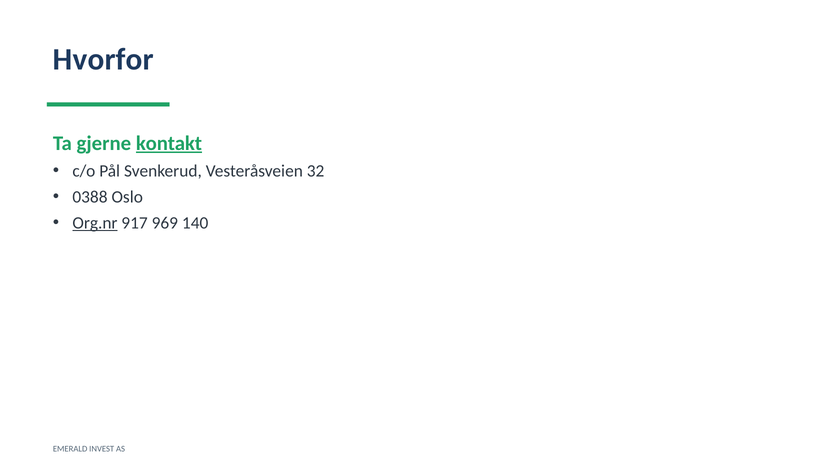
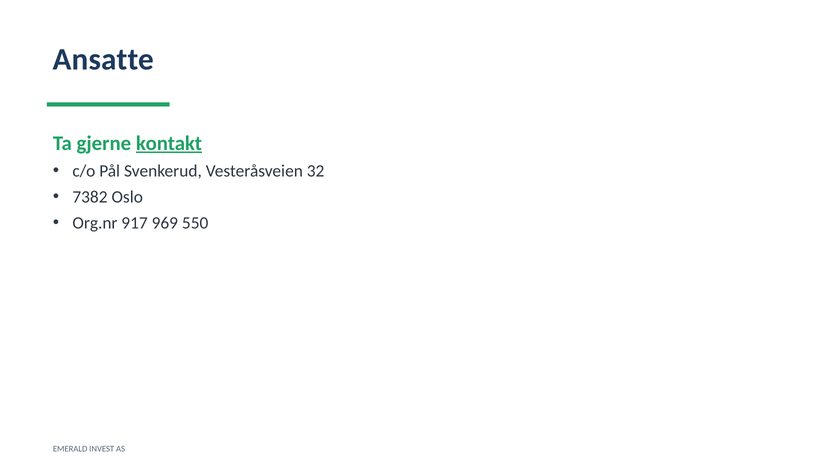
Hvorfor: Hvorfor -> Ansatte (104, 59)
0388: 0388 -> 7382 (90, 197)
Org.nr underline: present -> none (95, 223)
140: 140 -> 550 (195, 223)
